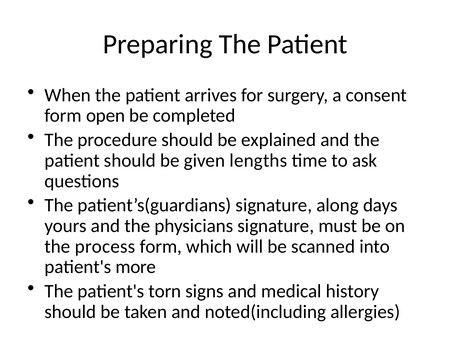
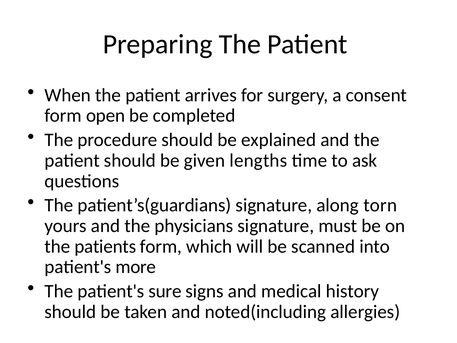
days: days -> torn (380, 205)
process: process -> patients (105, 246)
torn: torn -> sure (165, 291)
